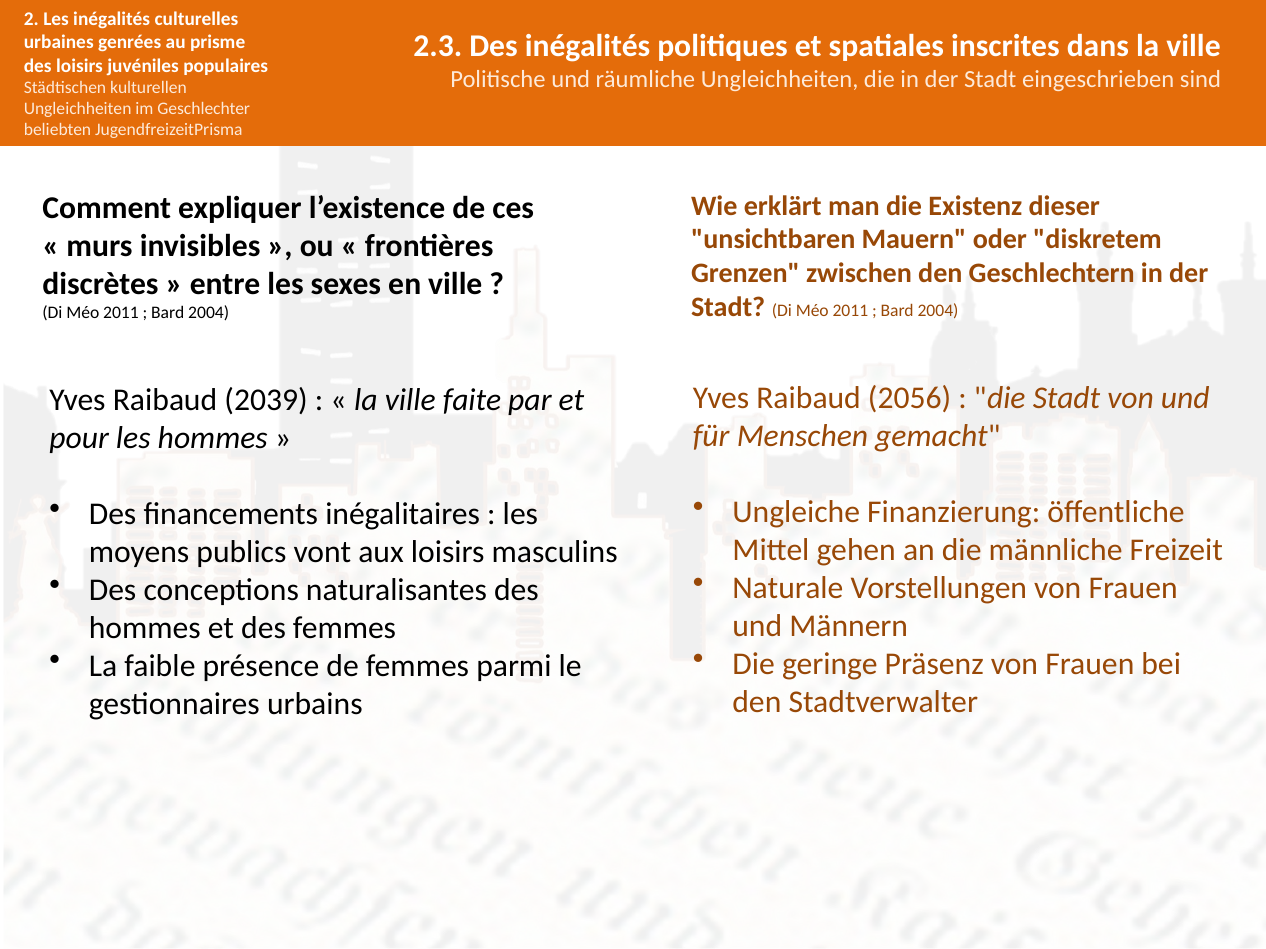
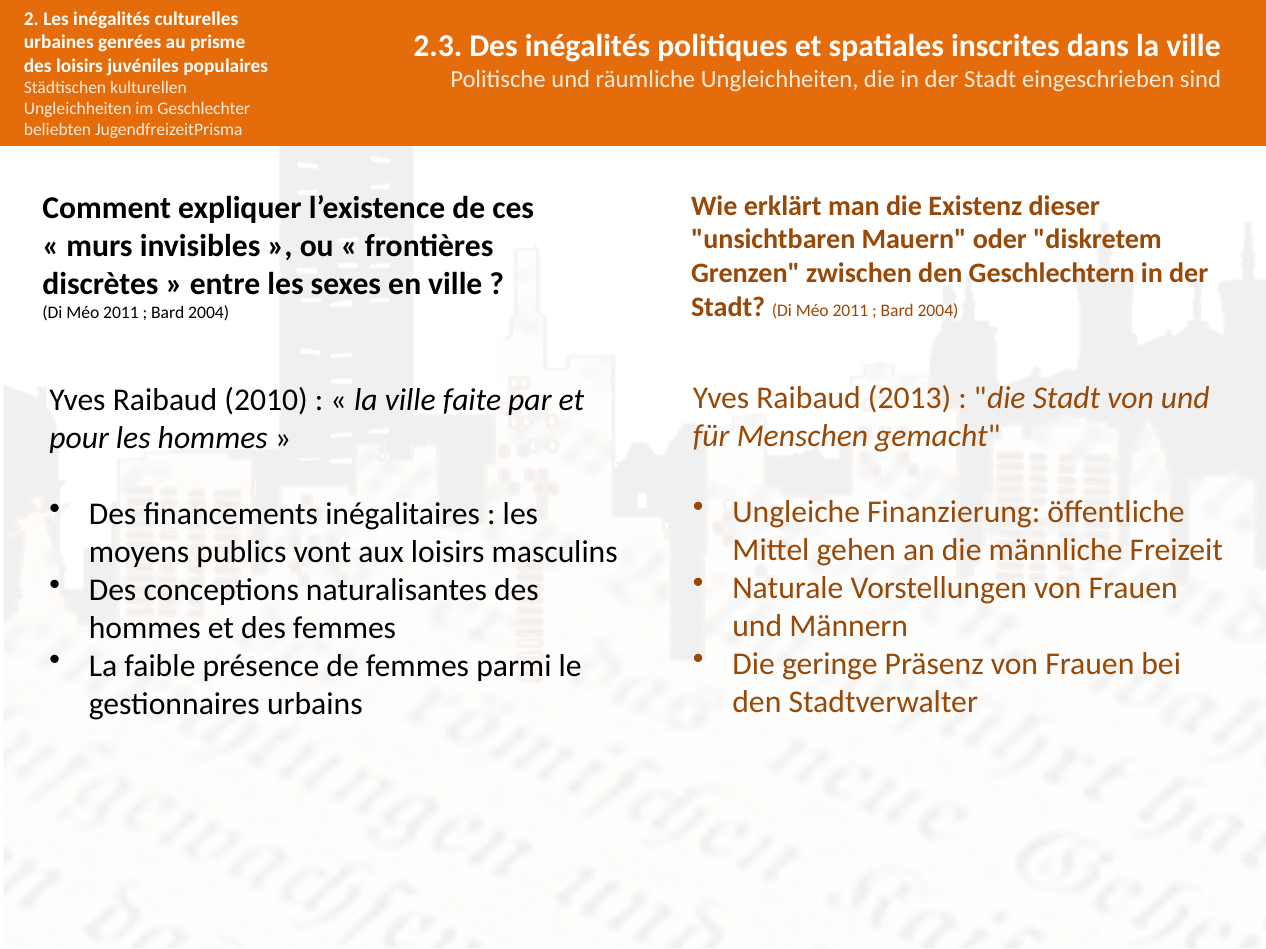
2056: 2056 -> 2013 (910, 398)
2039: 2039 -> 2010 (266, 400)
